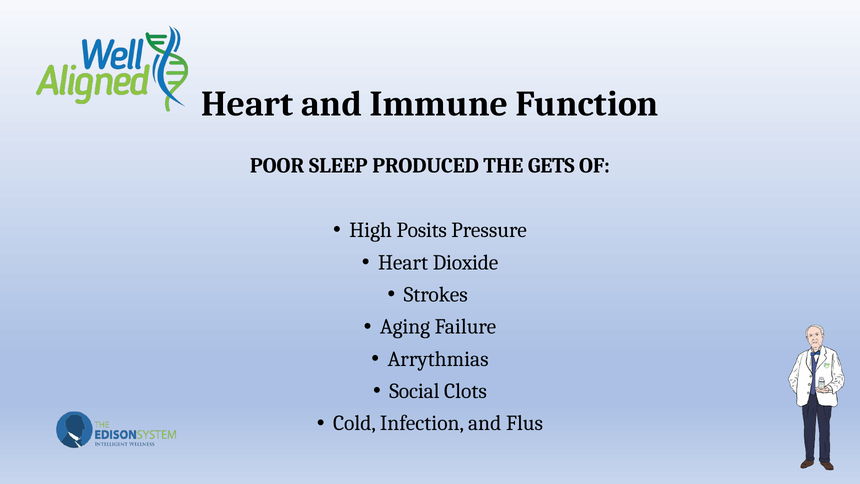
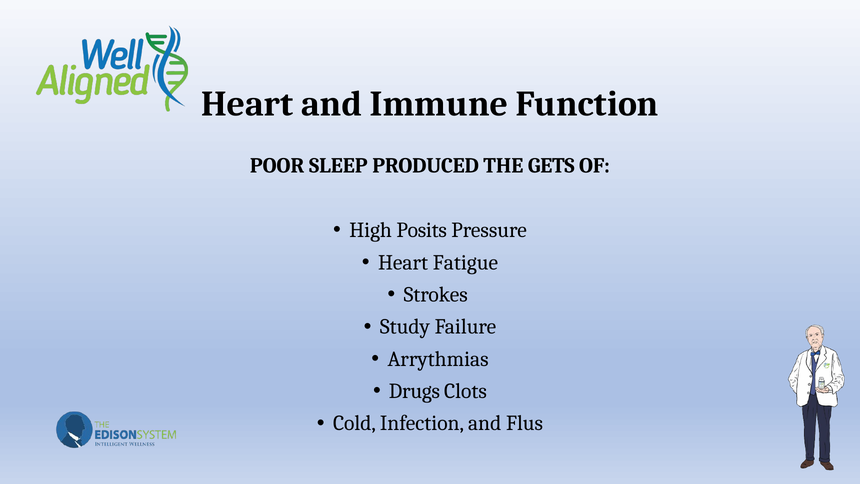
Dioxide: Dioxide -> Fatigue (465, 262)
Aging: Aging -> Study (405, 327)
Social: Social -> Drugs (414, 391)
